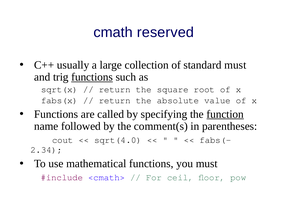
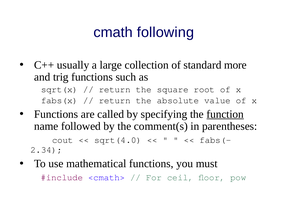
reserved: reserved -> following (165, 32)
standard must: must -> more (235, 65)
functions underline: present -> none (92, 77)
